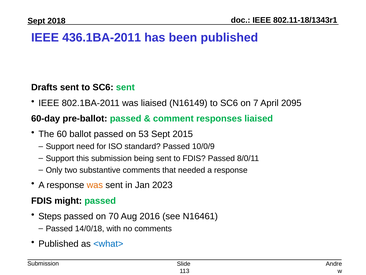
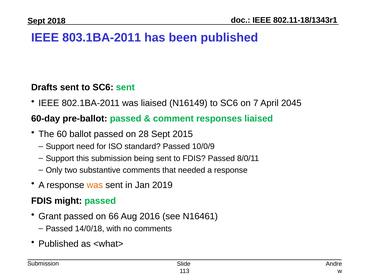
436.1BA-2011: 436.1BA-2011 -> 803.1BA-2011 (102, 37)
2095: 2095 -> 2045 (291, 103)
53: 53 -> 28 (144, 134)
2023: 2023 -> 2019 (162, 185)
Steps: Steps -> Grant (50, 216)
70: 70 -> 66 (114, 216)
<what> colour: blue -> black (108, 243)
